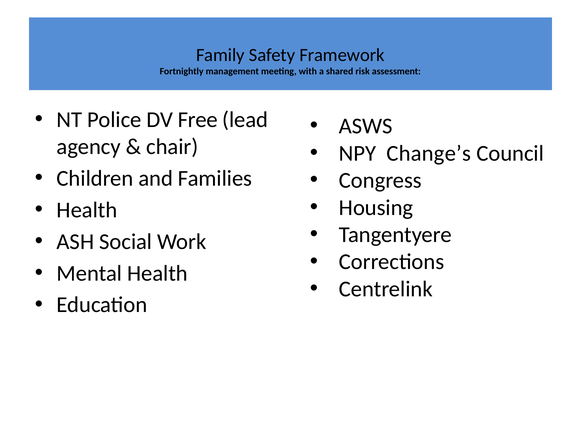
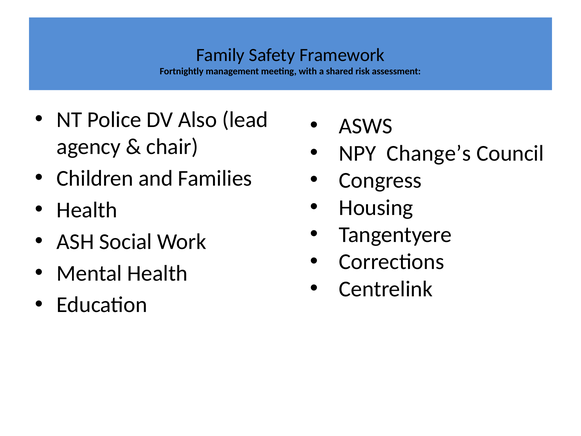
Free: Free -> Also (198, 120)
